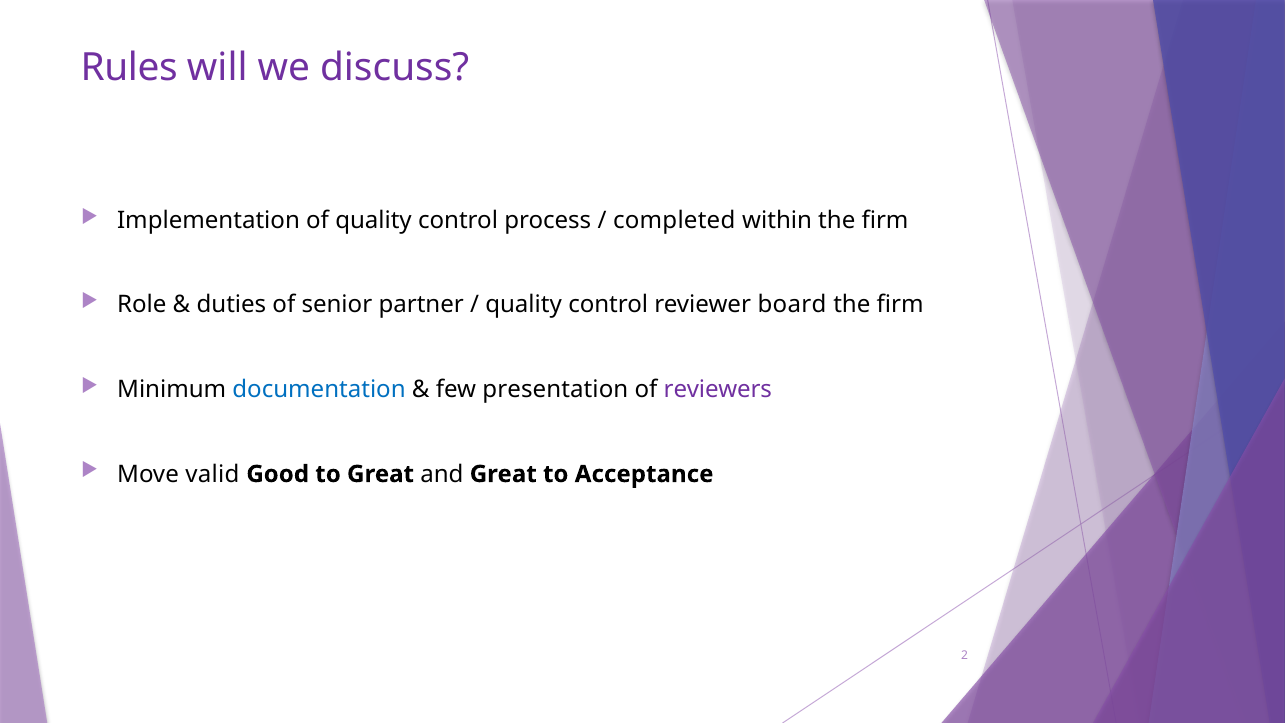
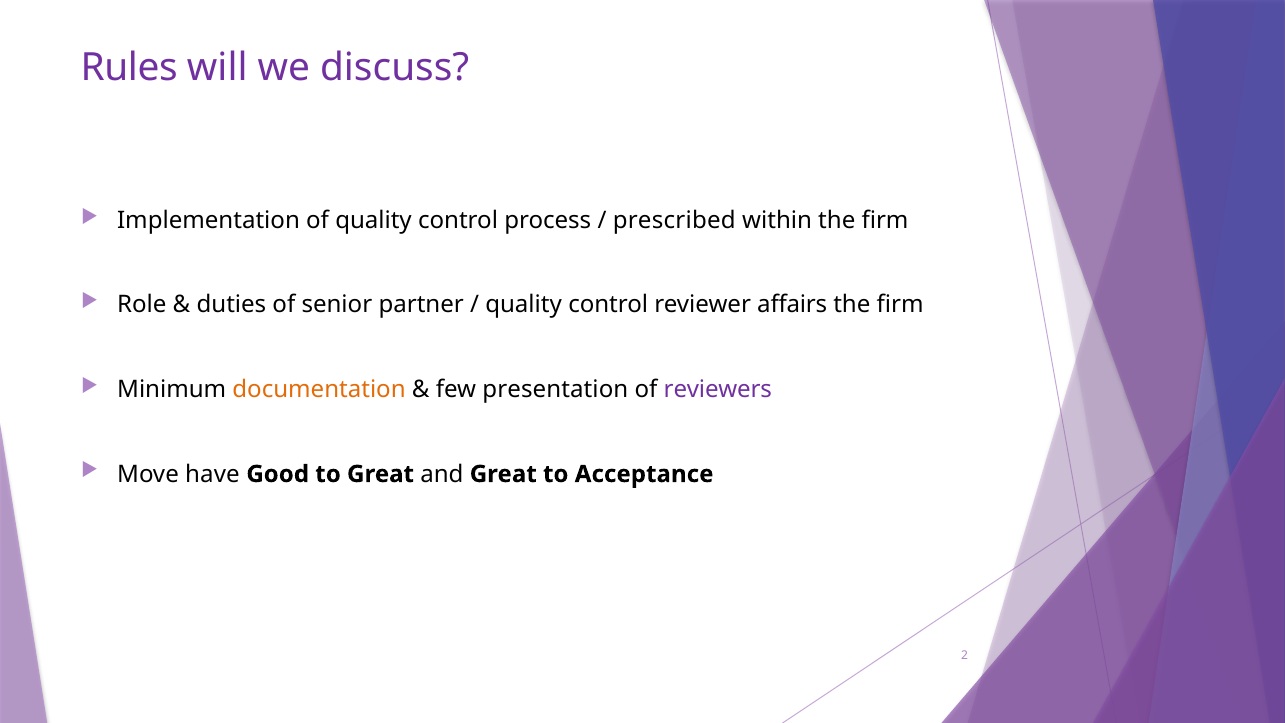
completed: completed -> prescribed (674, 220)
board: board -> affairs (792, 305)
documentation colour: blue -> orange (319, 389)
valid: valid -> have (212, 474)
